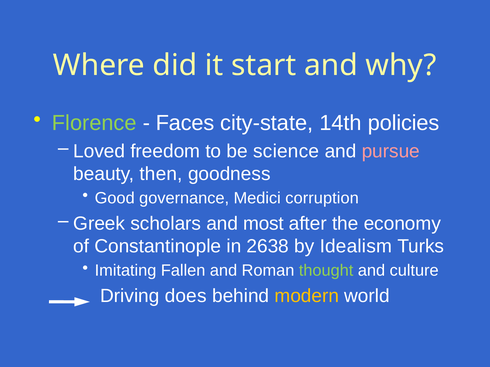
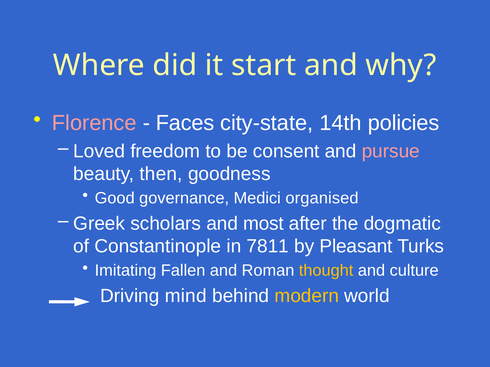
Florence colour: light green -> pink (94, 123)
science: science -> consent (286, 151)
corruption: corruption -> organised (322, 199)
economy: economy -> dogmatic (402, 224)
2638: 2638 -> 7811 (268, 247)
Idealism: Idealism -> Pleasant (356, 247)
thought colour: light green -> yellow (326, 271)
does: does -> mind (186, 296)
